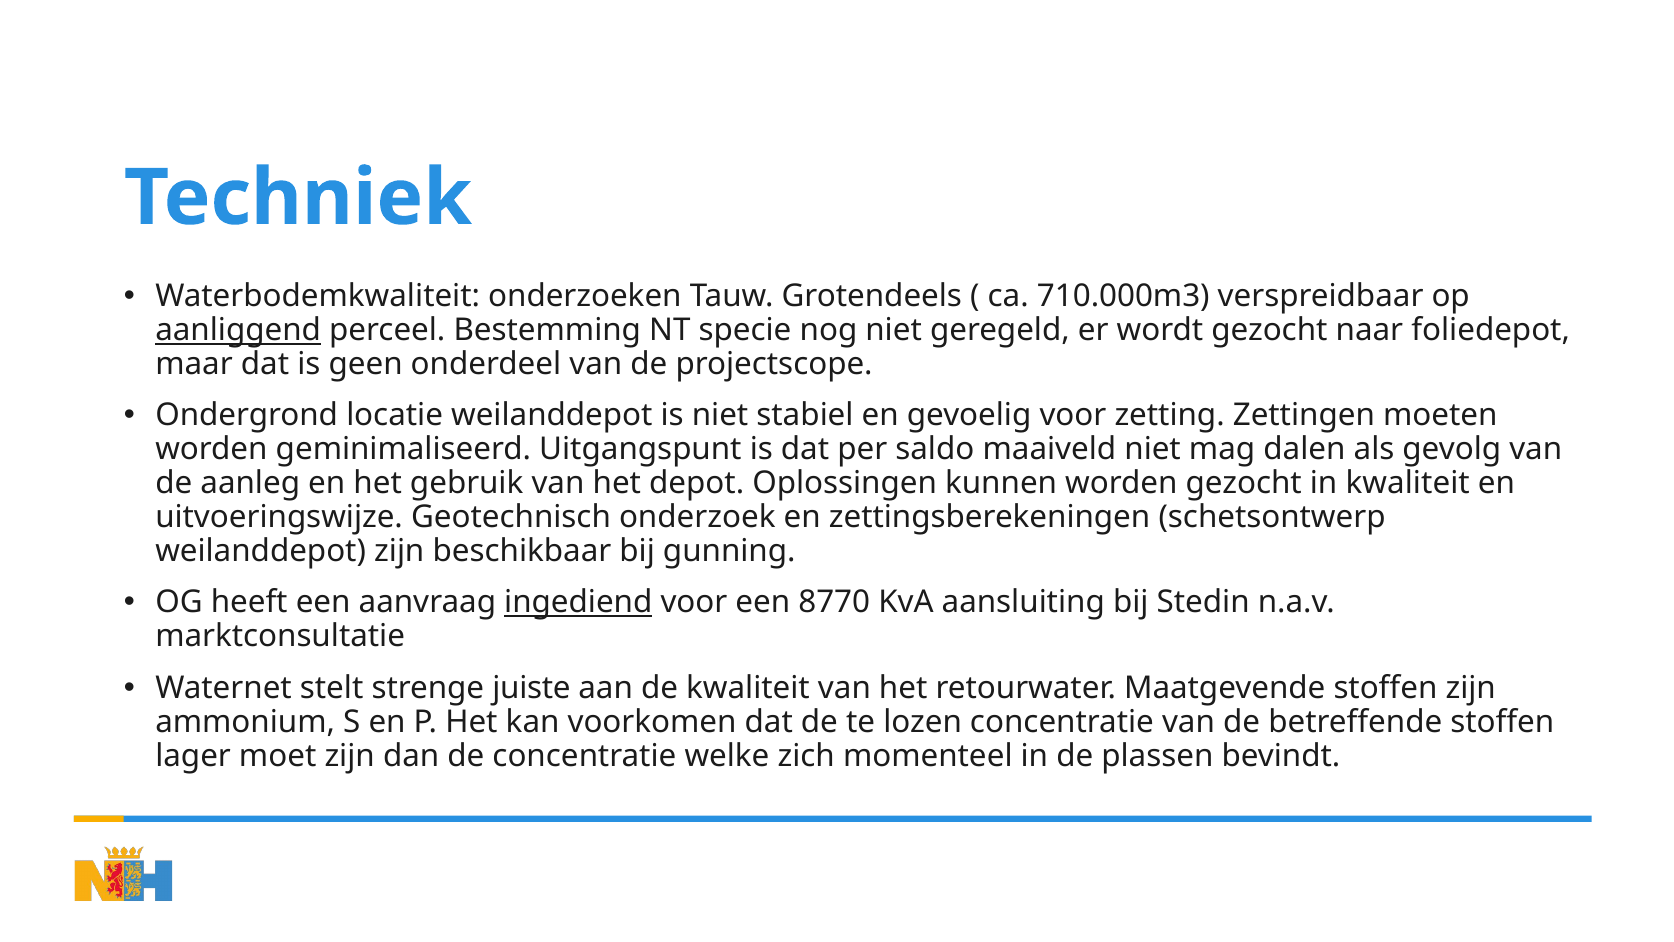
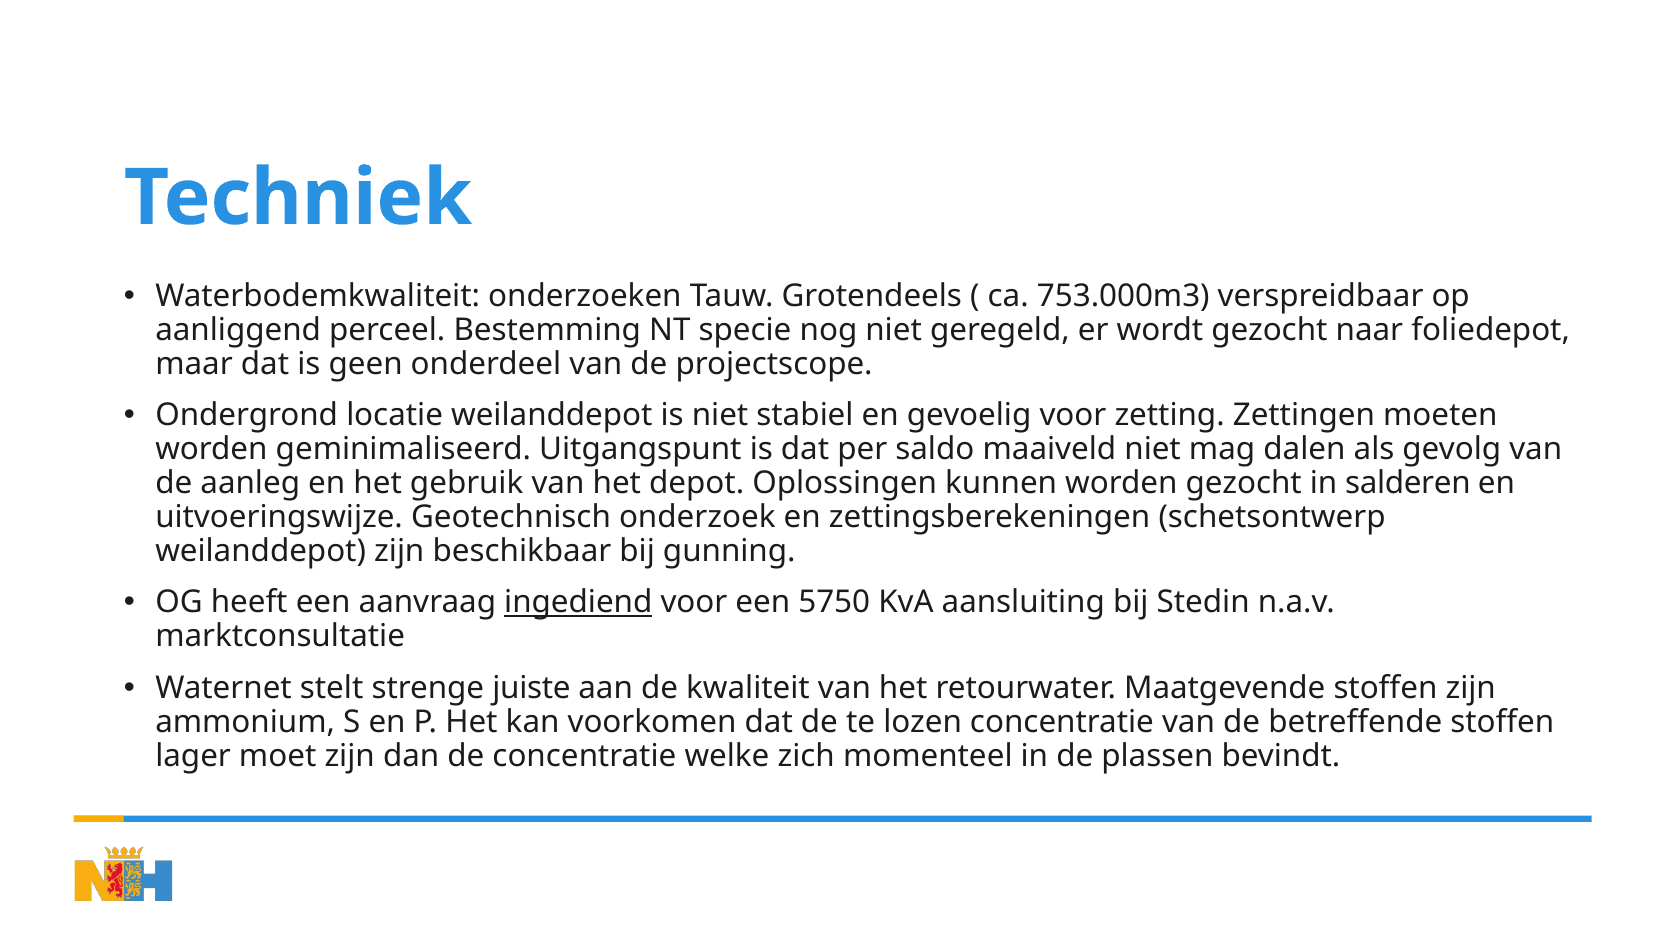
710.000m3: 710.000m3 -> 753.000m3 (1123, 296)
aanliggend underline: present -> none (238, 330)
in kwaliteit: kwaliteit -> salderen (1408, 483)
8770: 8770 -> 5750 (834, 602)
